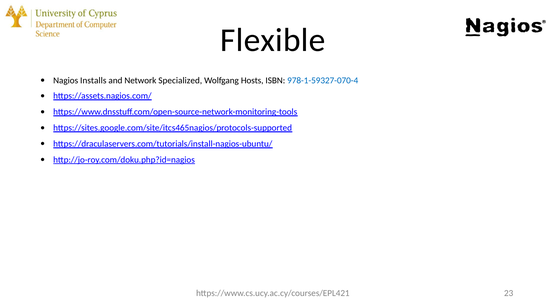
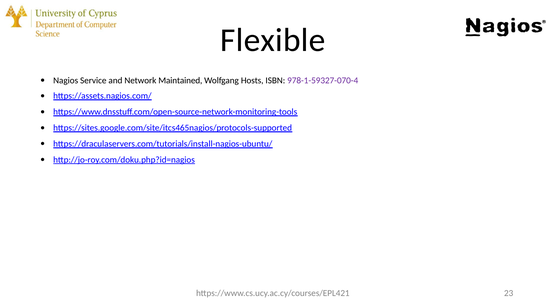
Installs: Installs -> Service (93, 80)
Specialized: Specialized -> Maintained (180, 80)
978-1-59327-070-4 colour: blue -> purple (323, 80)
